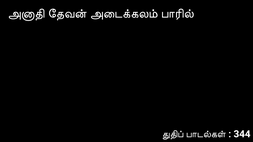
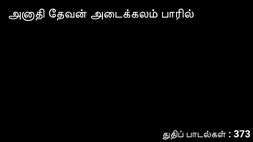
344: 344 -> 373 (242, 134)
